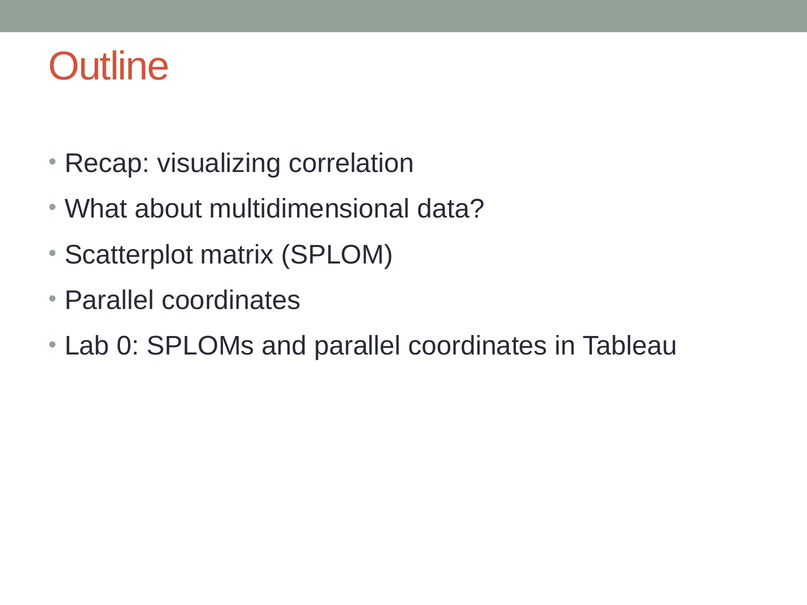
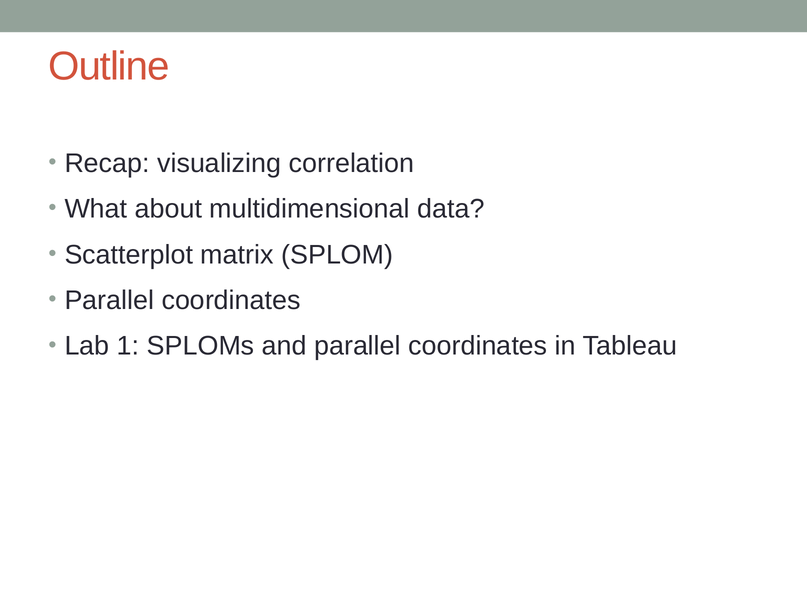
0: 0 -> 1 (128, 346)
